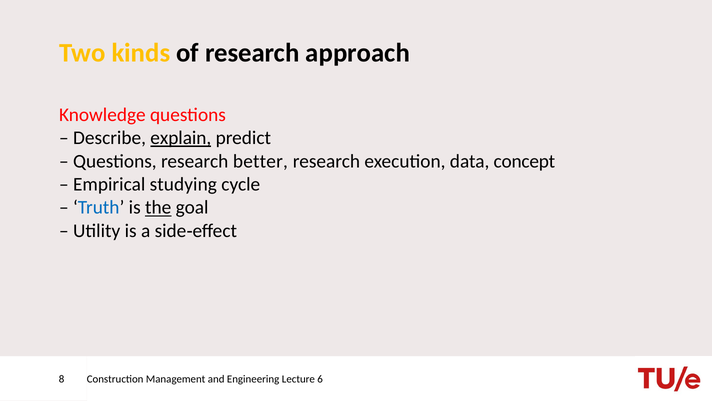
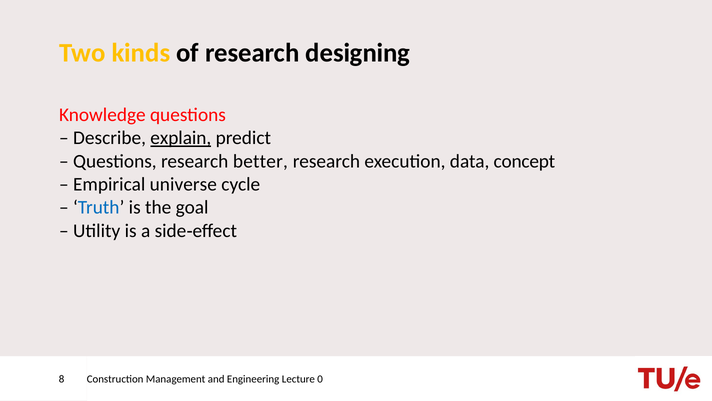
approach: approach -> designing (358, 53)
studying: studying -> universe (183, 184)
the underline: present -> none (158, 207)
6: 6 -> 0 (320, 379)
